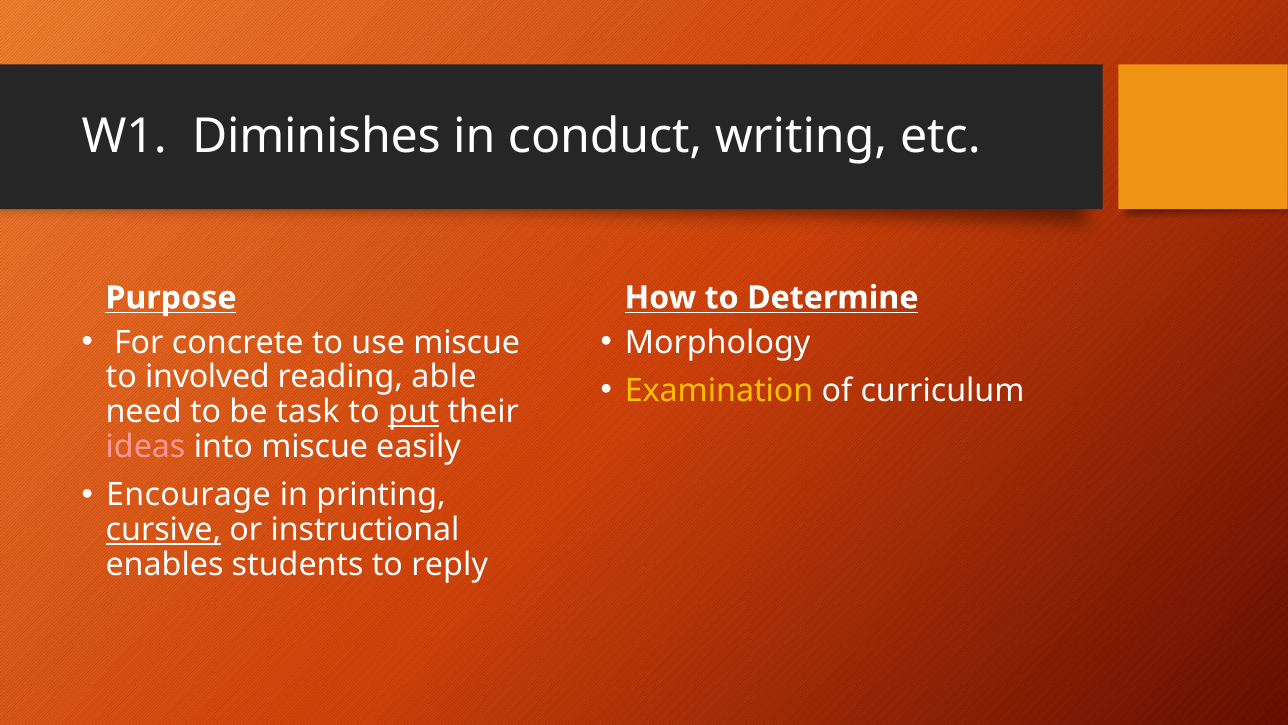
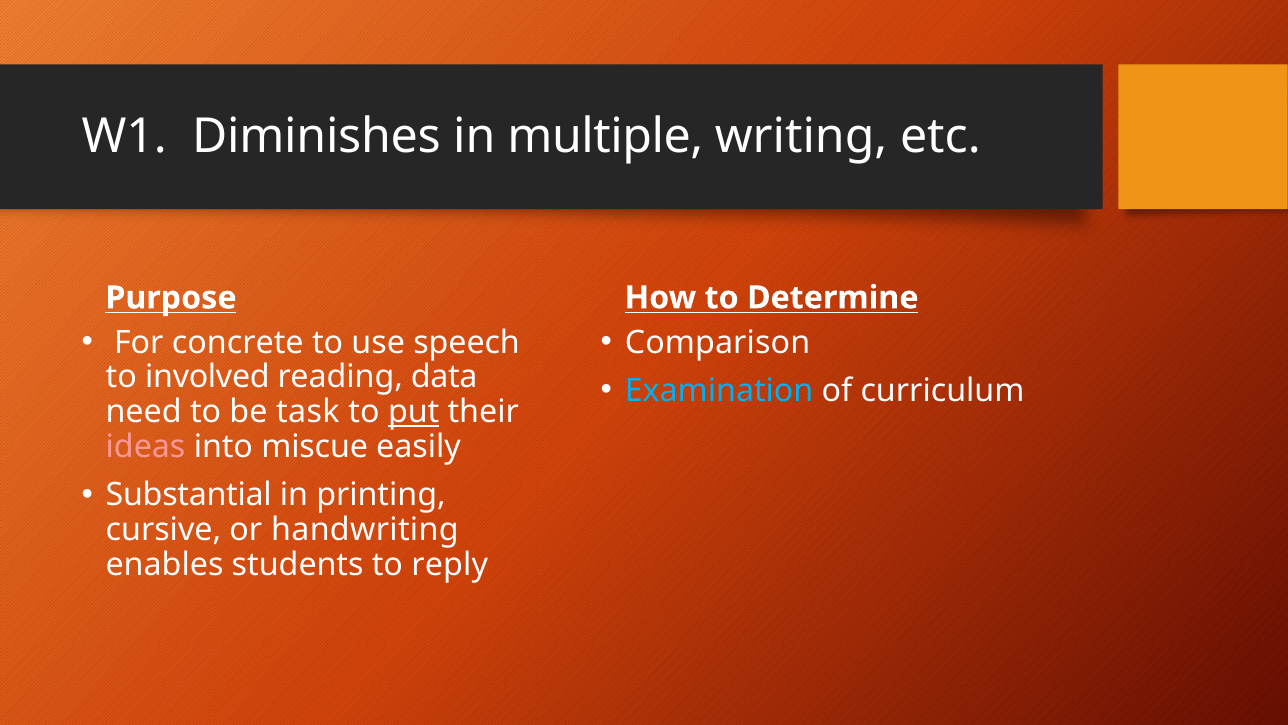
conduct: conduct -> multiple (605, 136)
use miscue: miscue -> speech (467, 342)
Morphology: Morphology -> Comparison (717, 342)
able: able -> data (444, 377)
Examination colour: yellow -> light blue (719, 390)
Encourage: Encourage -> Substantial (189, 495)
cursive underline: present -> none (163, 529)
instructional: instructional -> handwriting (365, 529)
